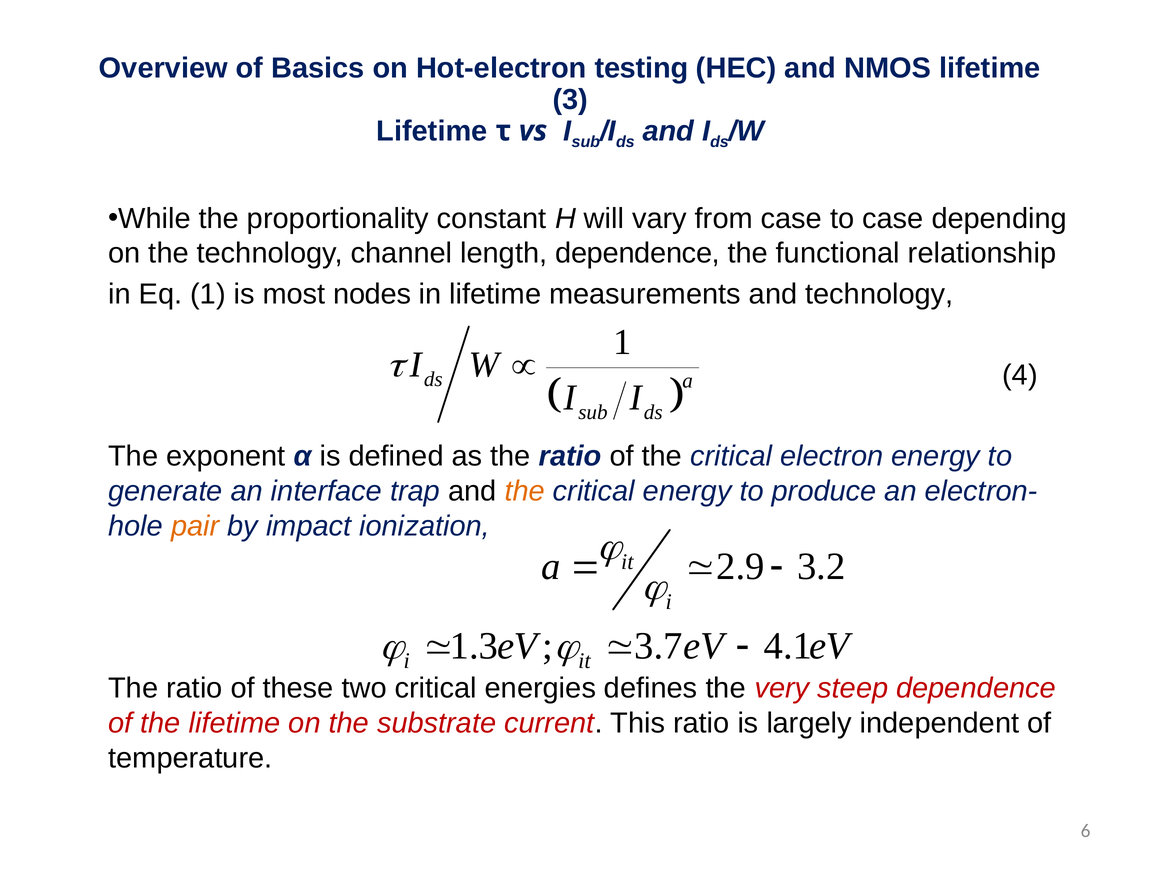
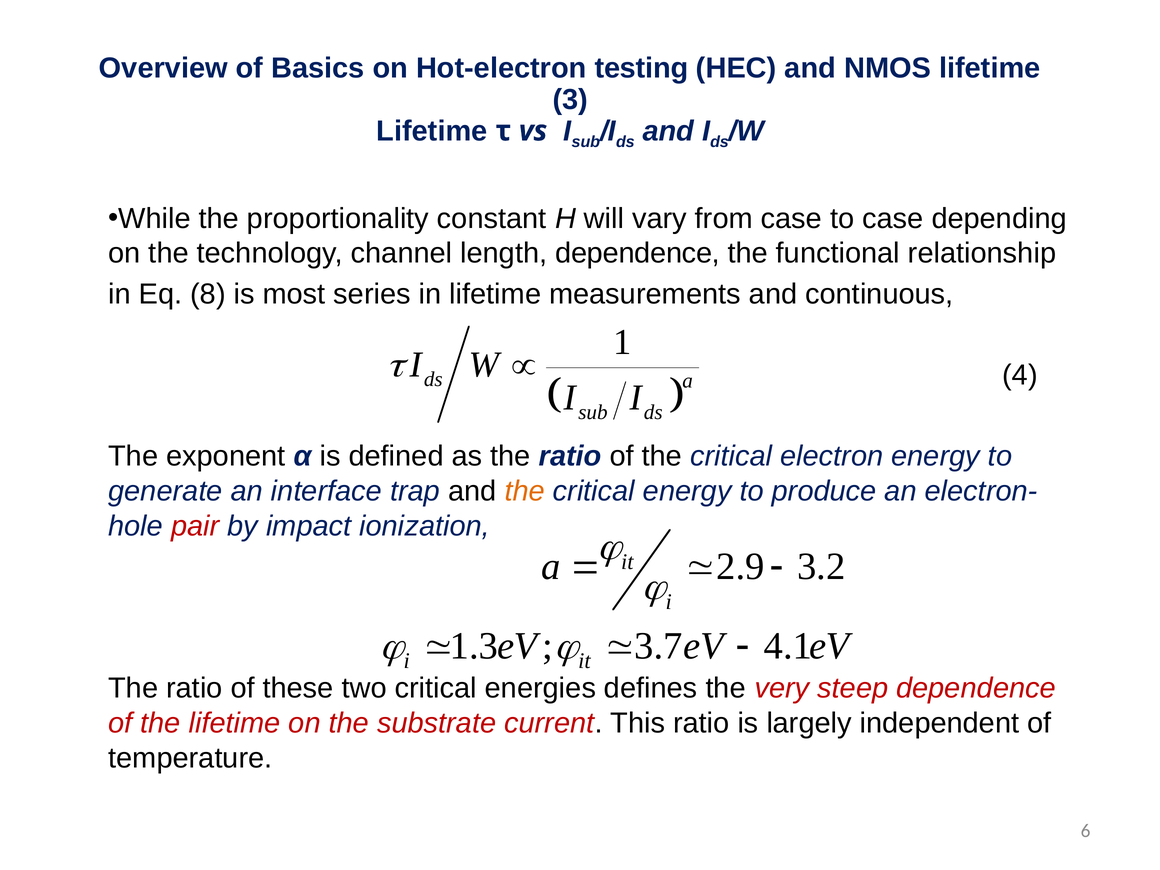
Eq 1: 1 -> 8 (208, 294)
nodes: nodes -> series (372, 294)
and technology: technology -> continuous (879, 294)
pair colour: orange -> red (195, 526)
